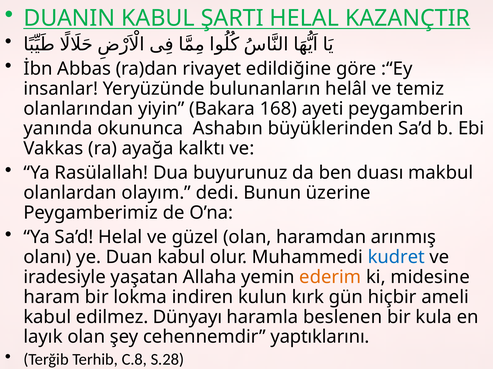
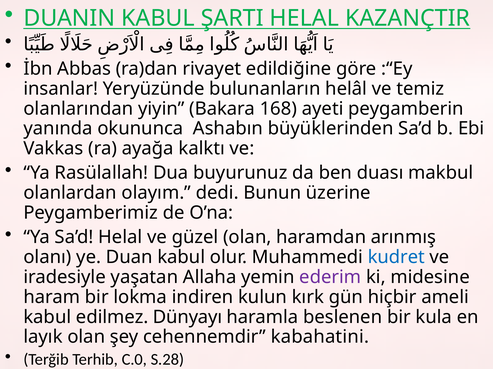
ederim colour: orange -> purple (330, 278)
yaptıklarını: yaptıklarını -> kabahatini (320, 338)
C.8: C.8 -> C.0 (134, 360)
